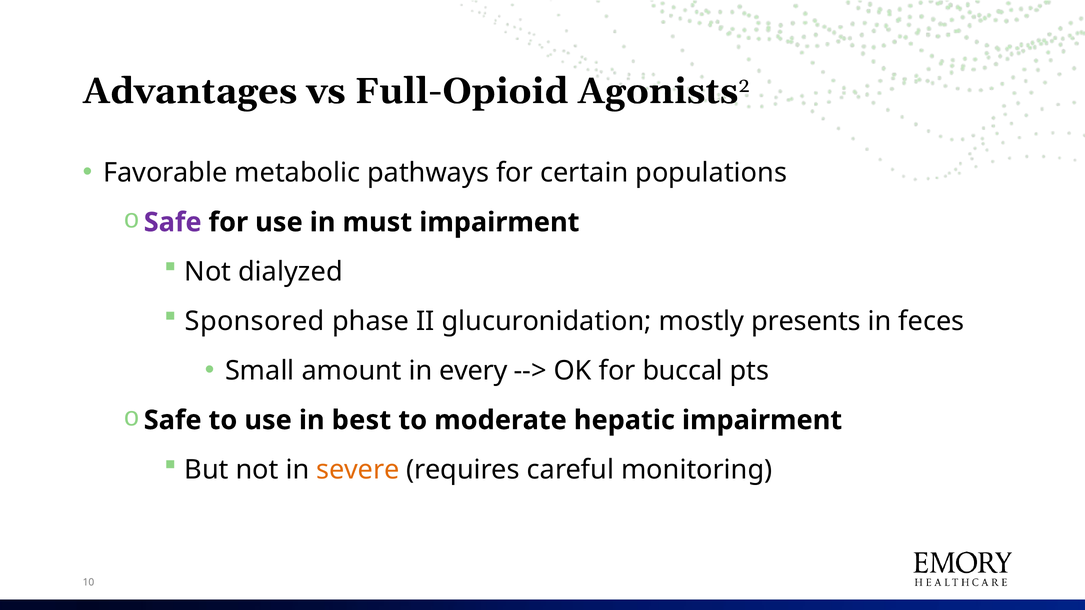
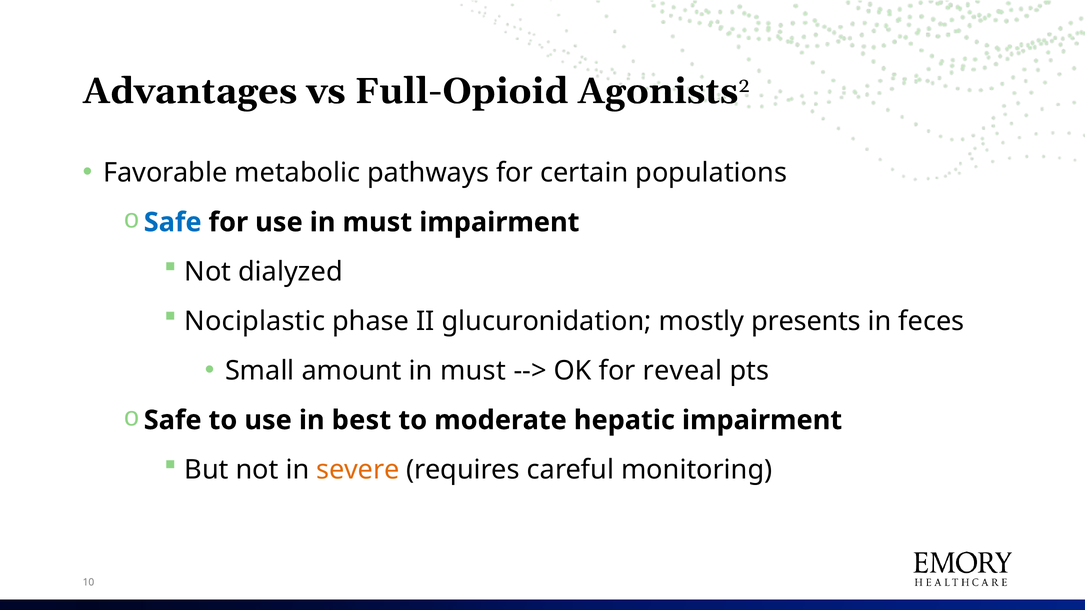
Safe colour: purple -> blue (173, 222)
Sponsored: Sponsored -> Nociplastic (255, 321)
amount in every: every -> must (473, 371)
buccal: buccal -> reveal (682, 371)
